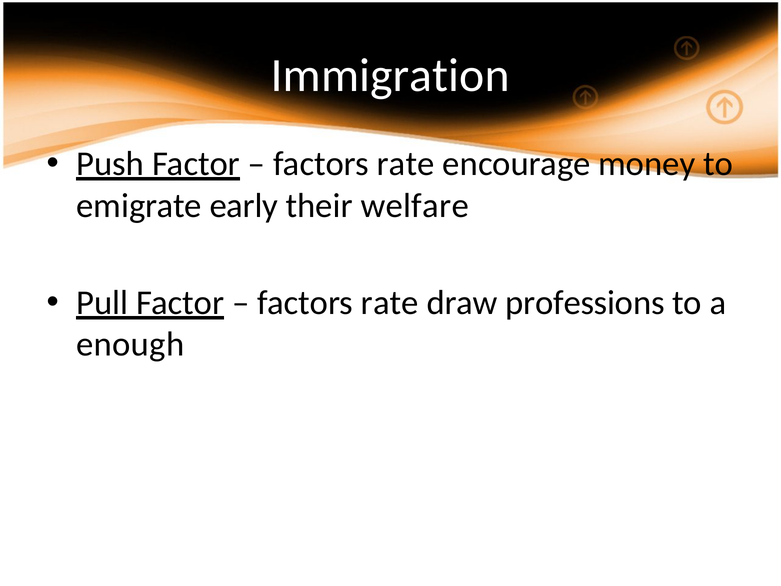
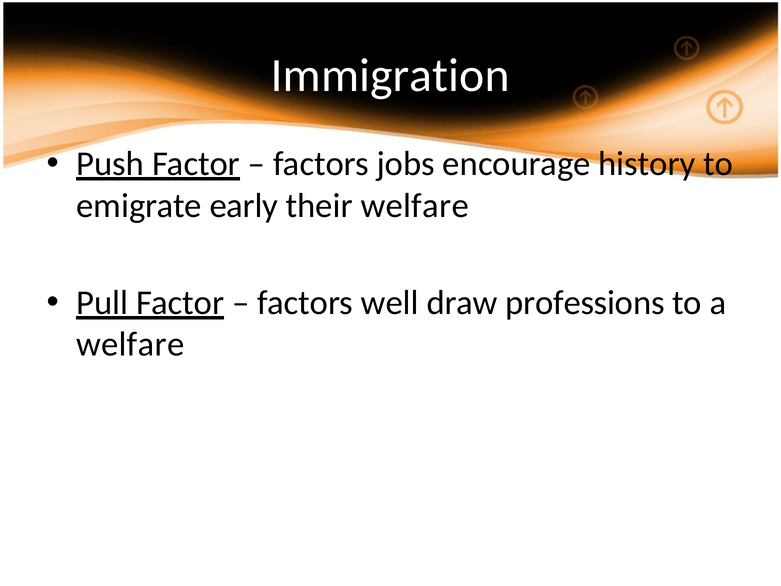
rate: rate -> jobs (406, 164)
money: money -> history (647, 164)
rate: rate -> well (390, 303)
enough: enough -> welfare (130, 344)
